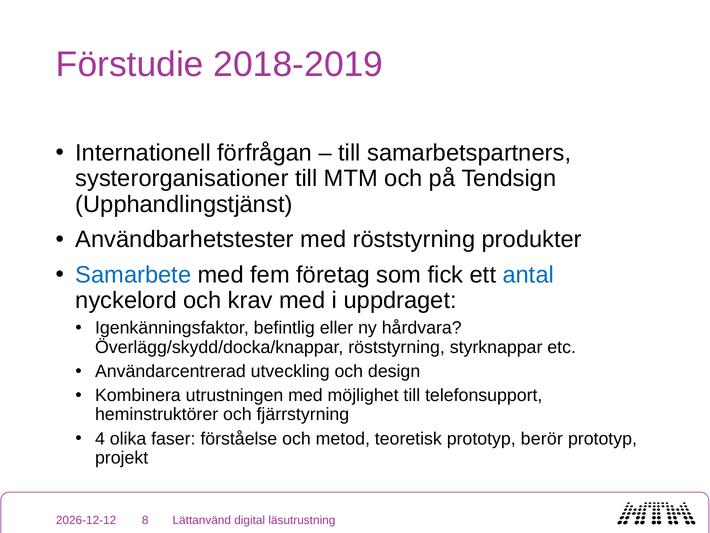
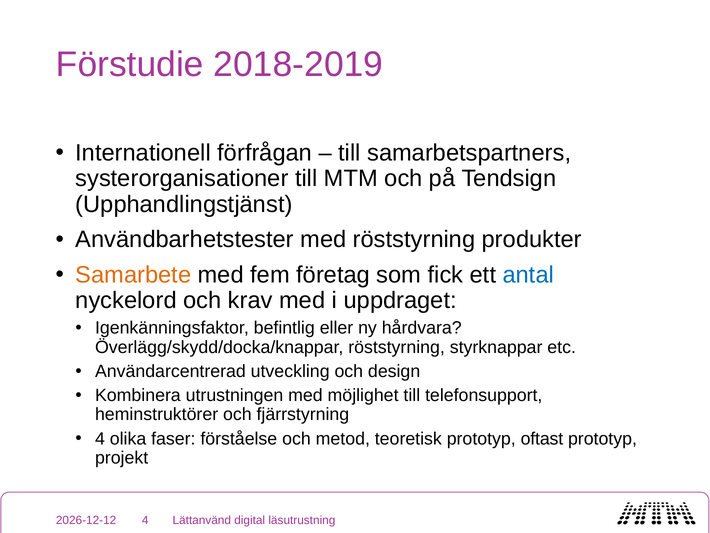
Samarbete colour: blue -> orange (133, 275)
berör: berör -> oftast (542, 438)
8: 8 -> 4 (145, 520)
